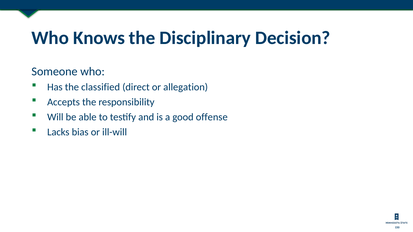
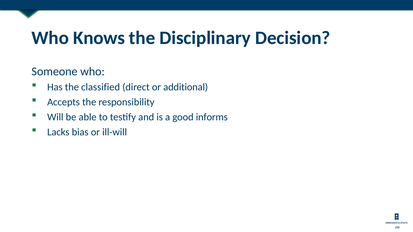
allegation: allegation -> additional (186, 87)
offense: offense -> informs (212, 117)
